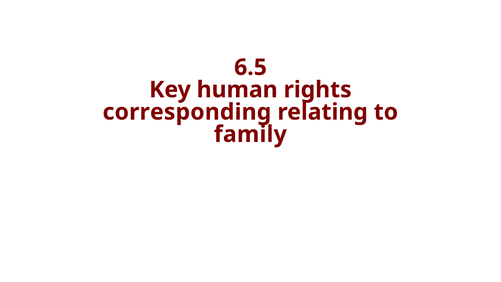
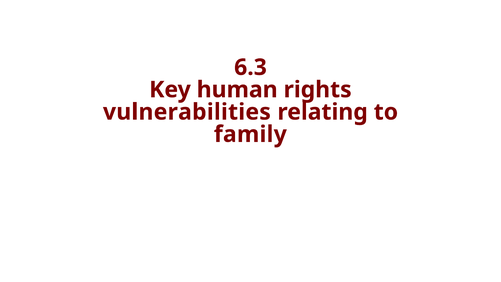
6.5: 6.5 -> 6.3 (250, 67)
corresponding: corresponding -> vulnerabilities (187, 112)
